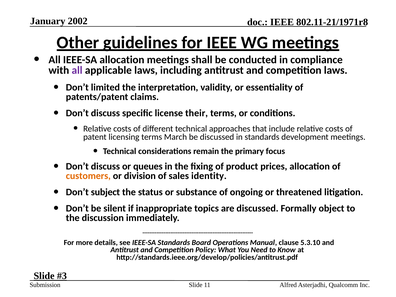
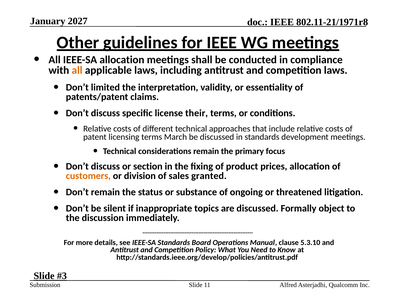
2002: 2002 -> 2027 (78, 21)
all colour: purple -> orange (77, 70)
queues: queues -> section (148, 166)
identity: identity -> granted (209, 176)
Don’t subject: subject -> remain (105, 192)
